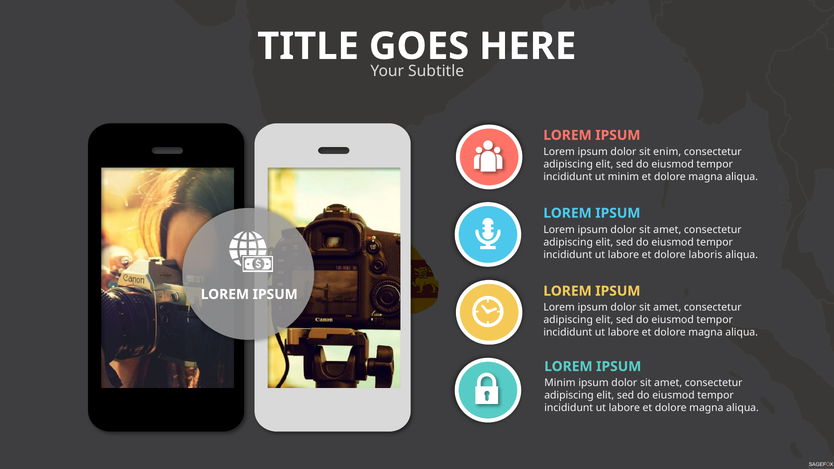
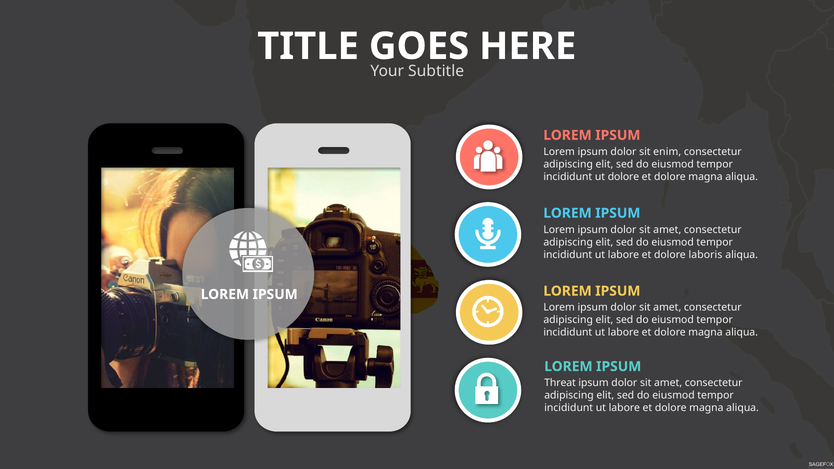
ut minim: minim -> dolore (623, 177)
Minim: Minim -> Threat (560, 383)
